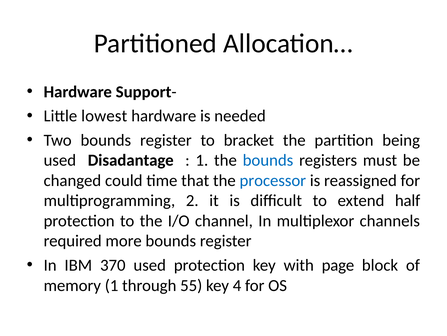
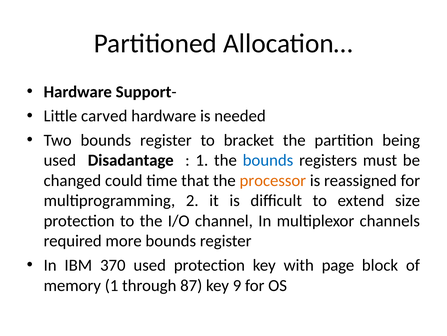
lowest: lowest -> carved (104, 116)
processor colour: blue -> orange (273, 180)
half: half -> size (408, 200)
55: 55 -> 87 (191, 285)
4: 4 -> 9 (237, 285)
